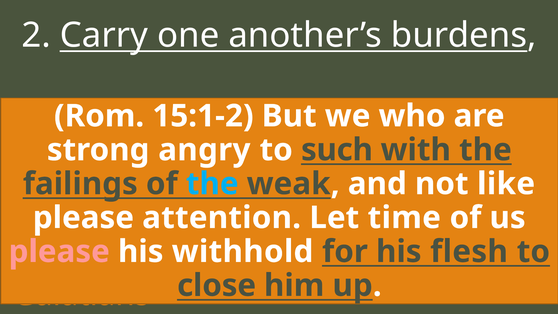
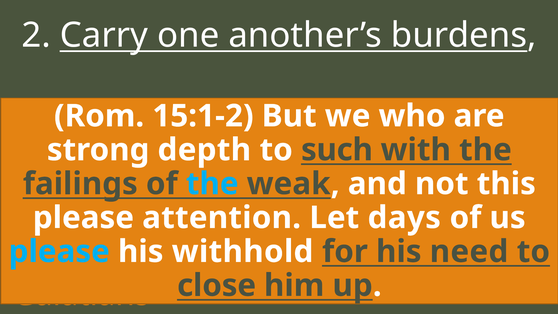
angry: angry -> depth (204, 150)
not like: like -> this (506, 184)
time: time -> days (404, 218)
please colour: pink -> light blue (59, 252)
flesh: flesh -> need (469, 252)
